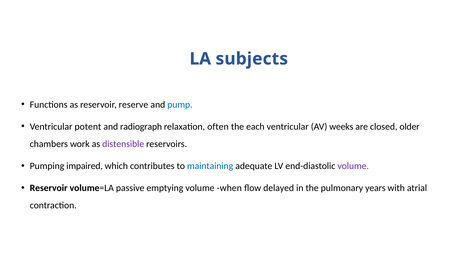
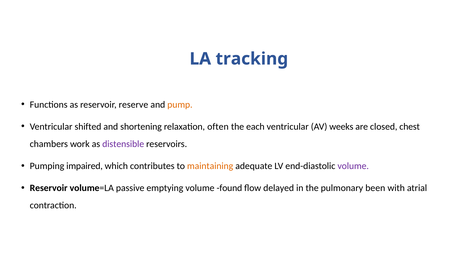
subjects: subjects -> tracking (252, 59)
pump colour: blue -> orange (180, 104)
potent: potent -> shifted (88, 127)
radiograph: radiograph -> shortening (141, 127)
older: older -> chest (410, 127)
maintaining colour: blue -> orange (210, 166)
when: when -> found (229, 188)
years: years -> been (375, 188)
